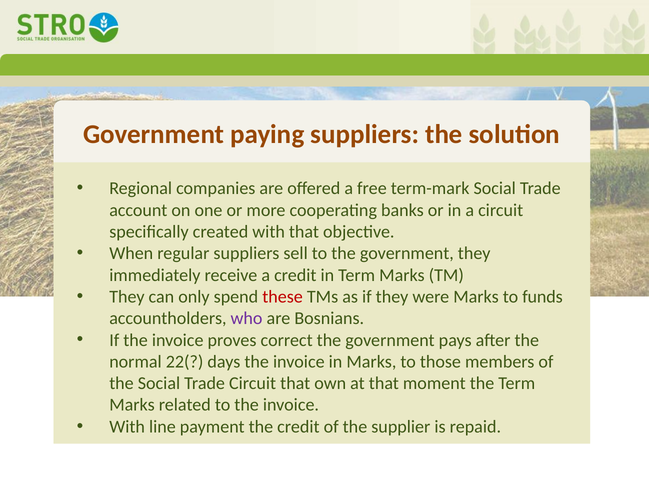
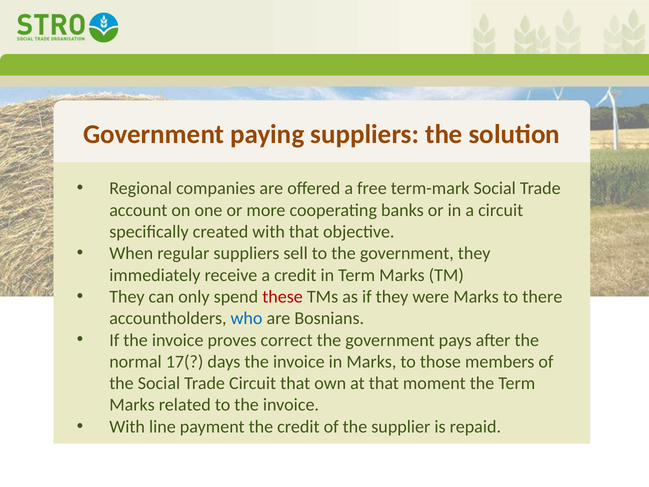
funds: funds -> there (542, 297)
who colour: purple -> blue (247, 318)
22(: 22( -> 17( (185, 362)
